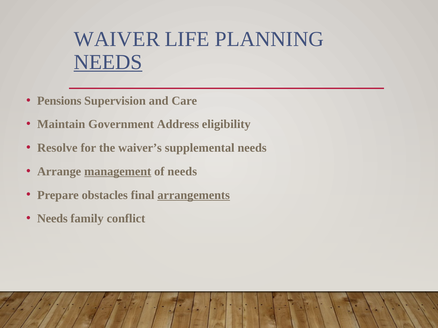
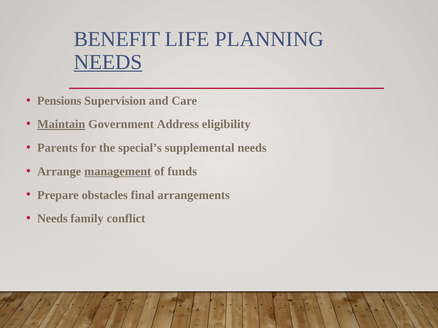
WAIVER: WAIVER -> BENEFIT (117, 39)
Maintain underline: none -> present (61, 124)
Resolve: Resolve -> Parents (57, 148)
waiver’s: waiver’s -> special’s (140, 148)
of needs: needs -> funds (182, 172)
arrangements underline: present -> none (194, 195)
